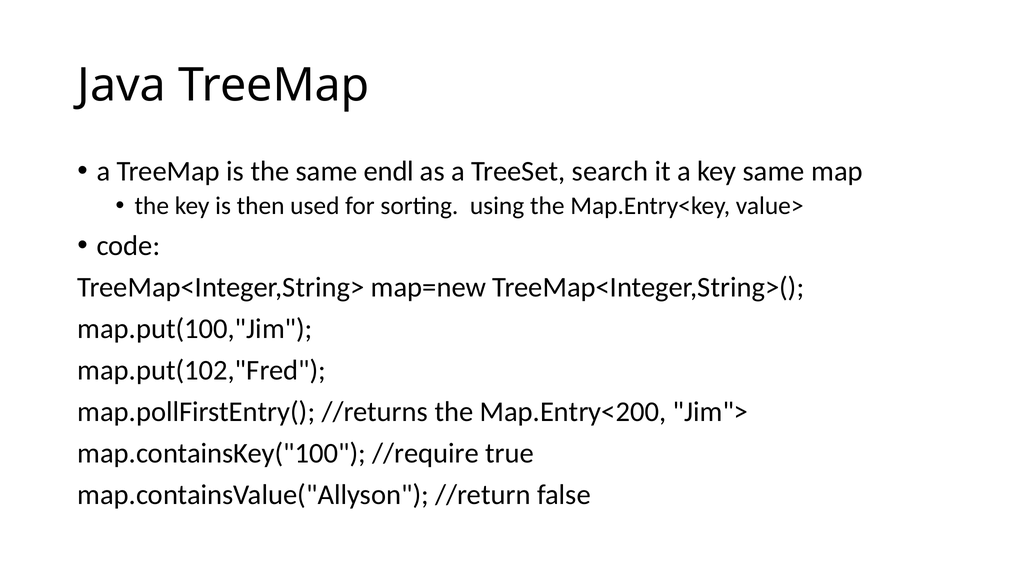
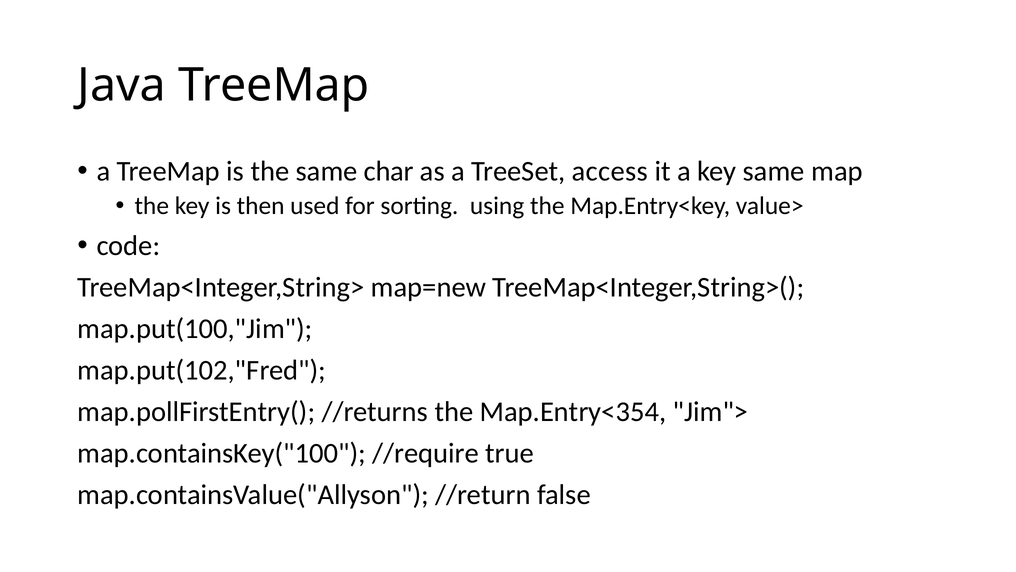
endl: endl -> char (389, 171)
search: search -> access (610, 171)
Map.Entry<200: Map.Entry<200 -> Map.Entry<354 (573, 411)
